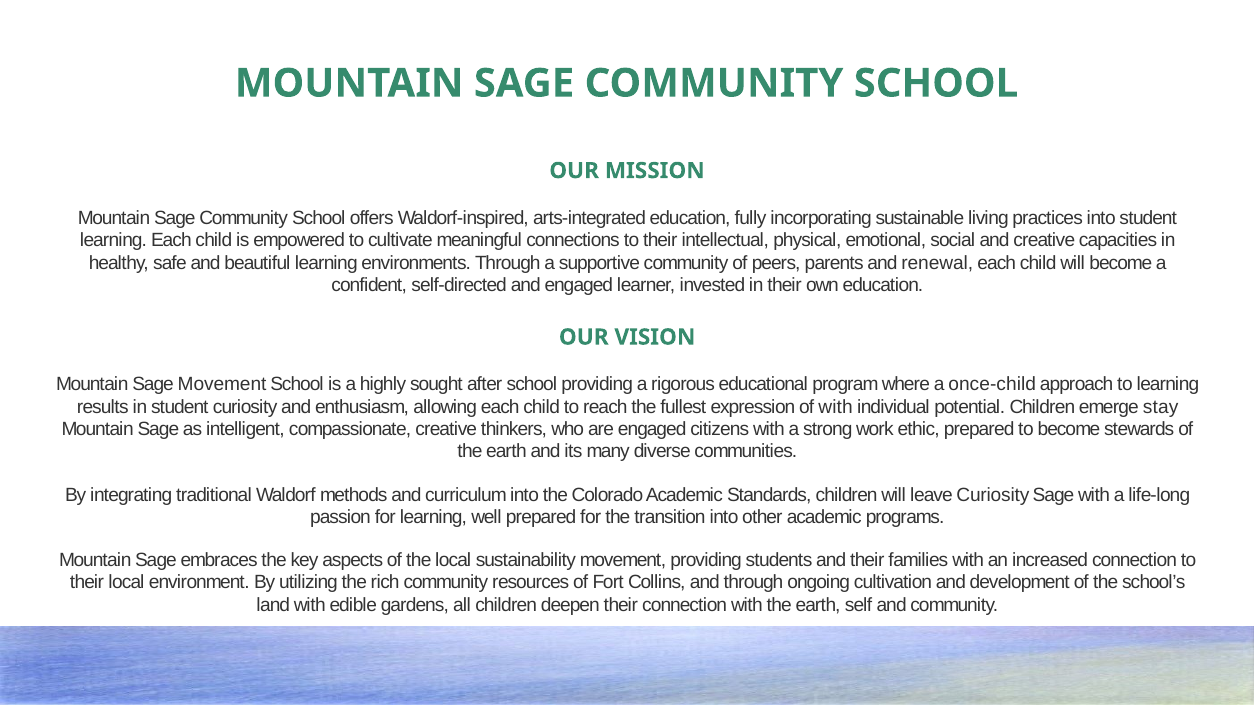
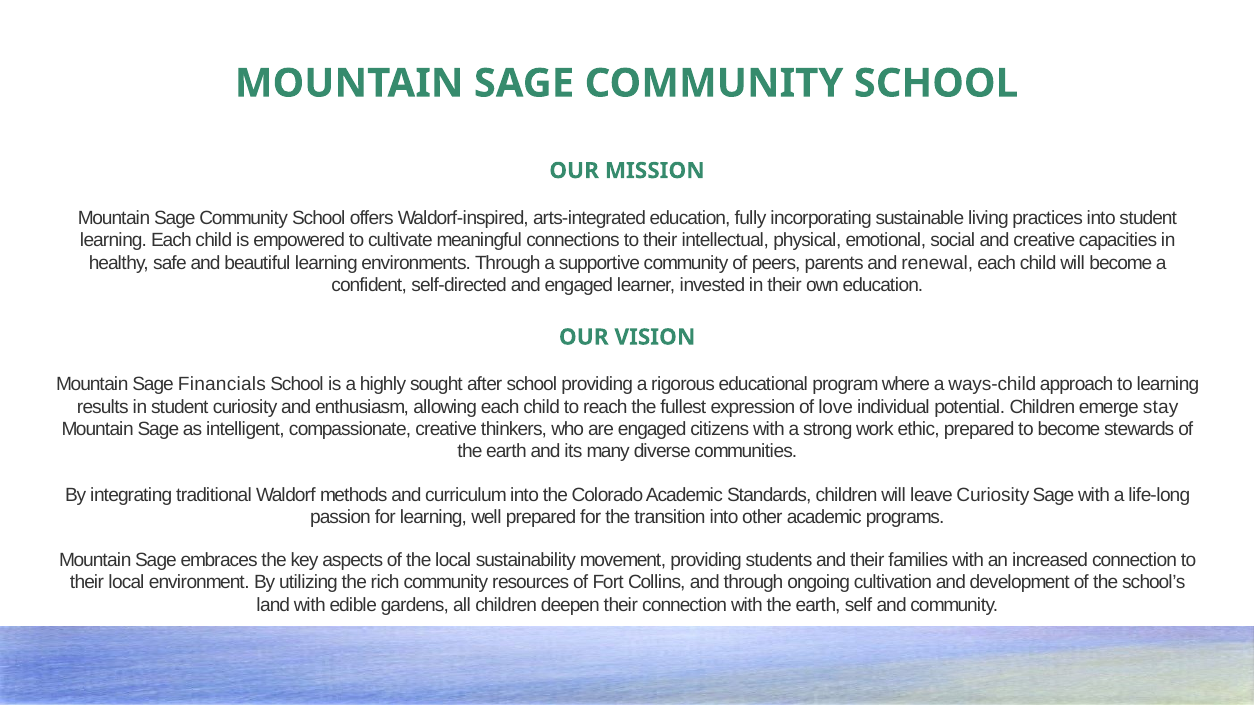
Sage Movement: Movement -> Financials (222, 385)
once-child: once-child -> ways-child (992, 385)
of with: with -> love (836, 407)
